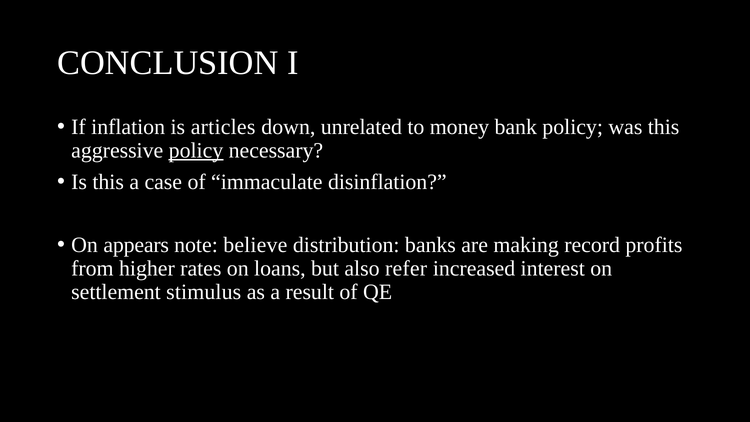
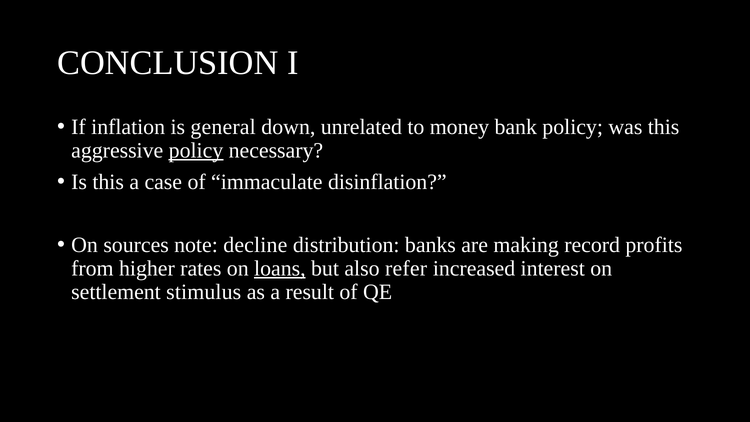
articles: articles -> general (223, 127)
appears: appears -> sources (136, 245)
believe: believe -> decline (255, 245)
loans underline: none -> present (280, 268)
